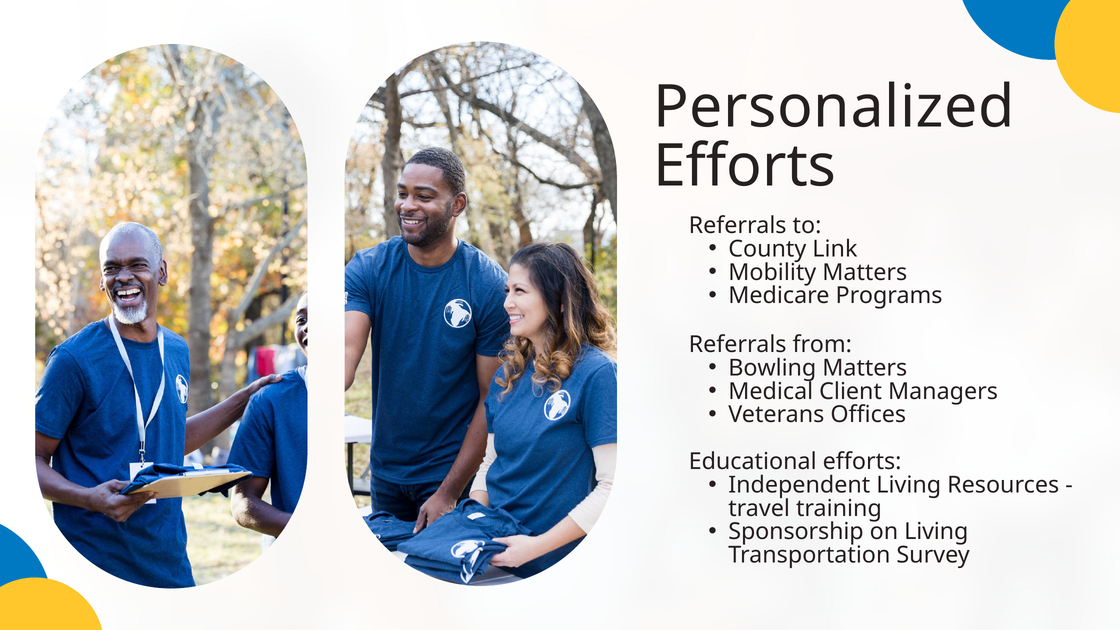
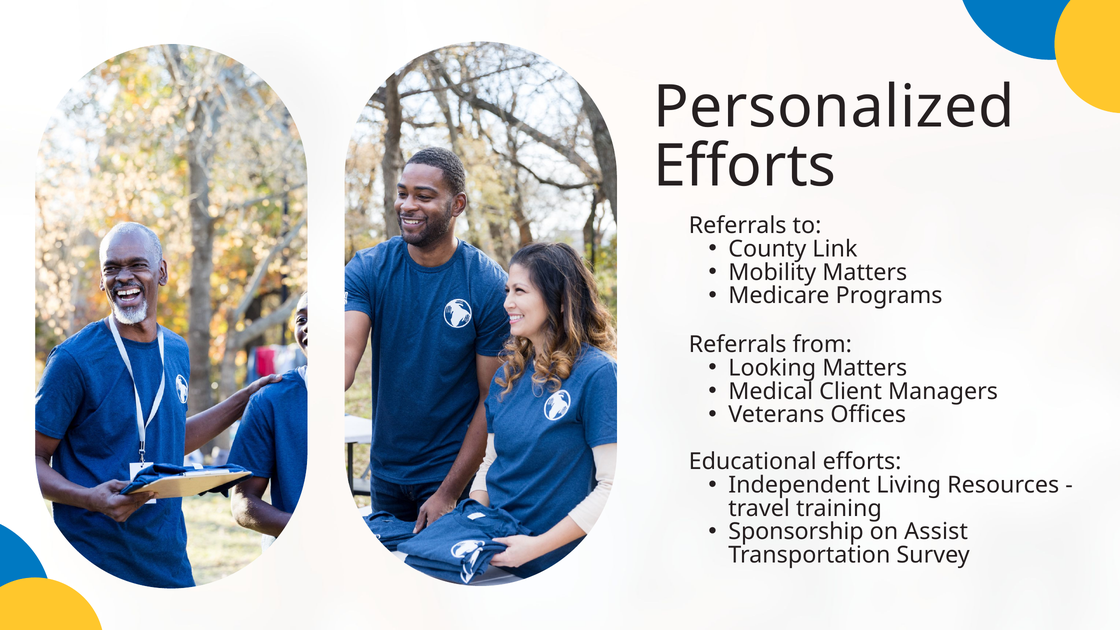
Bowling: Bowling -> Looking (772, 368)
on Living: Living -> Assist (936, 532)
